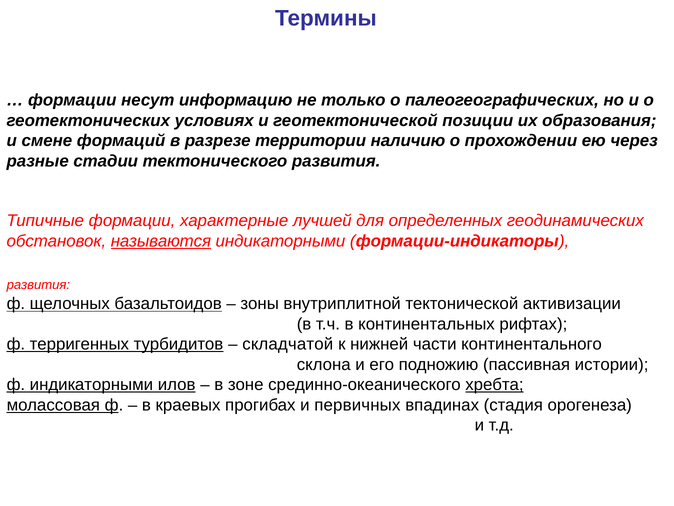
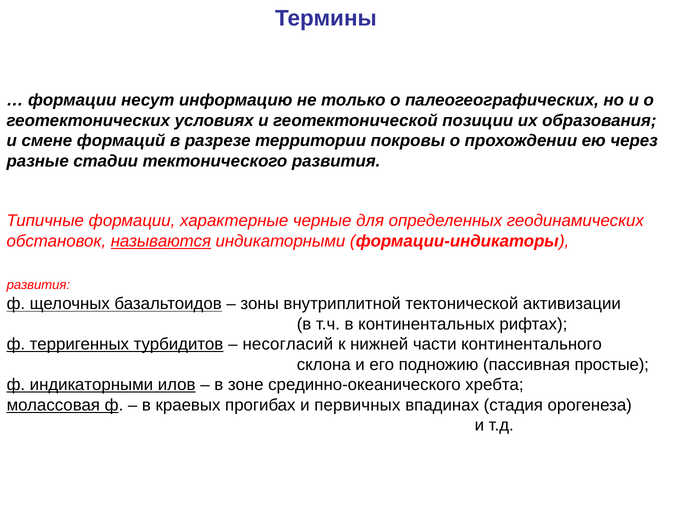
наличию: наличию -> покровы (408, 141)
лучшей: лучшей -> черные (322, 221)
складчатой: складчатой -> несогласий (288, 344)
истории: истории -> простые (612, 364)
хребта underline: present -> none (494, 384)
